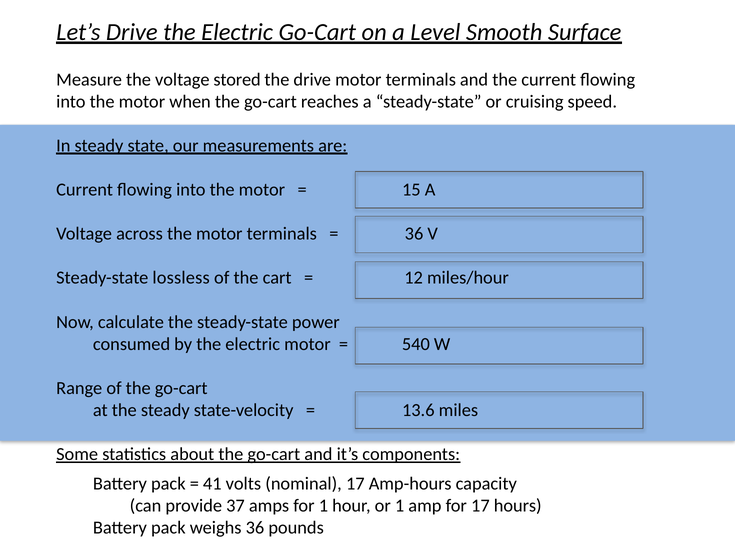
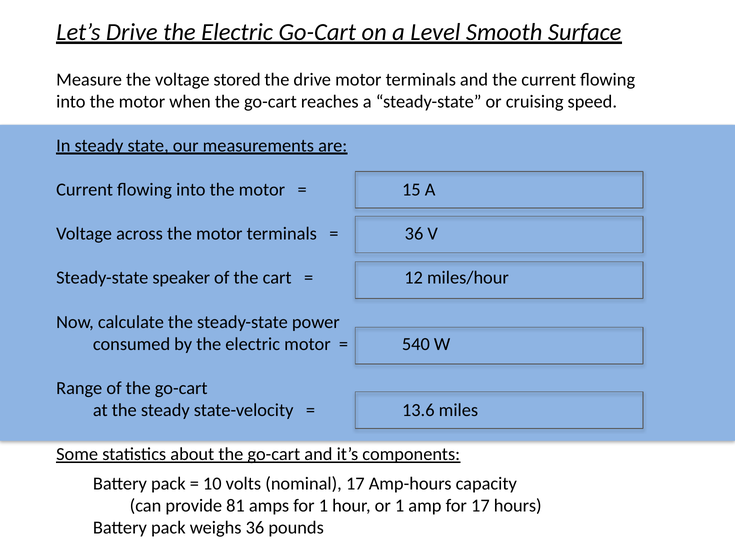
lossless: lossless -> speaker (181, 278)
41: 41 -> 10 (212, 484)
37: 37 -> 81 (235, 506)
